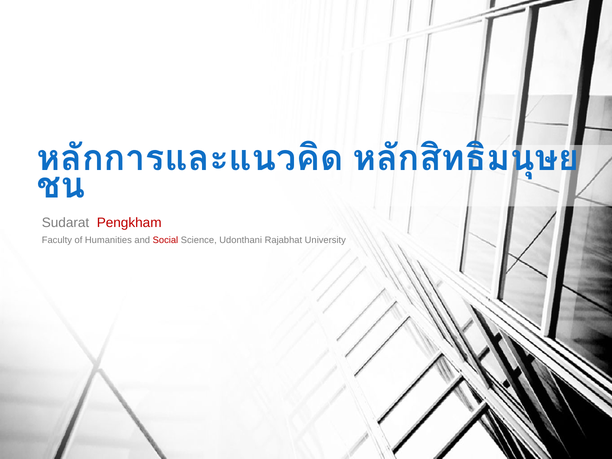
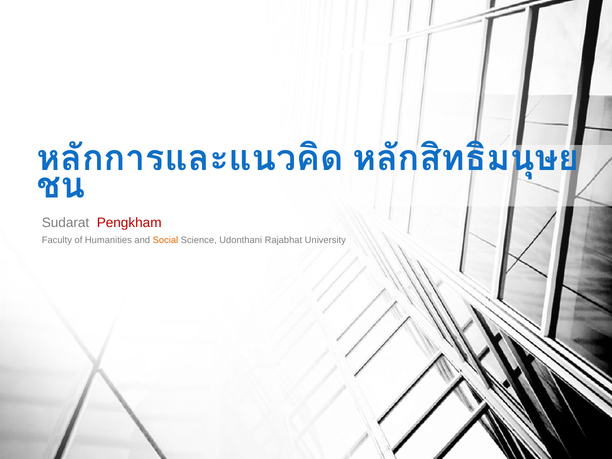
Social colour: red -> orange (165, 240)
